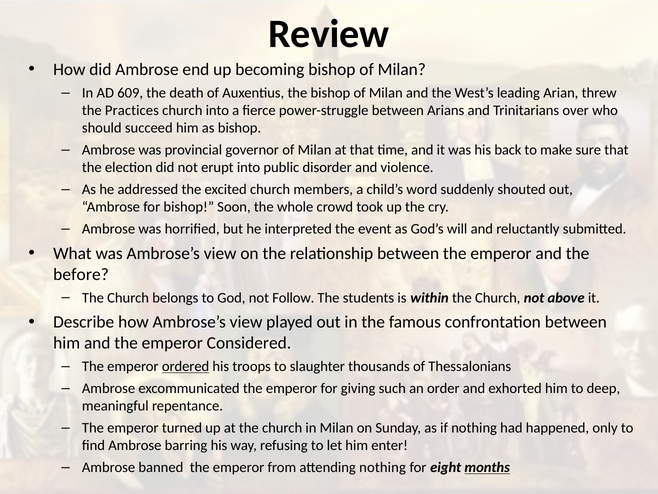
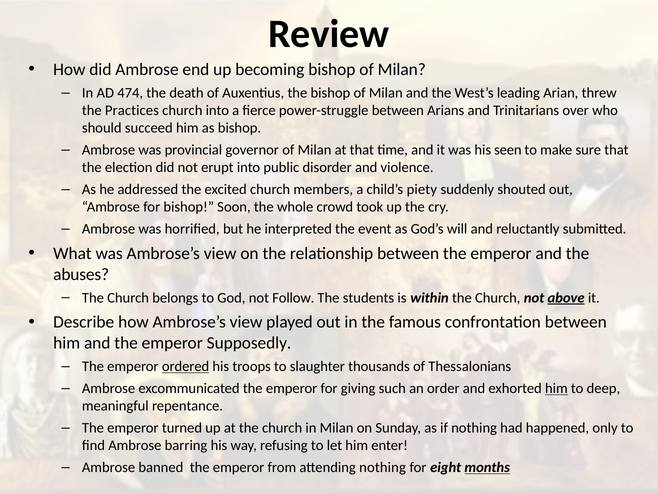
609: 609 -> 474 (130, 93)
back: back -> seen (508, 150)
word: word -> piety (422, 189)
before: before -> abuses (81, 274)
above underline: none -> present (566, 297)
Considered: Considered -> Supposedly (249, 343)
him underline: none -> present (556, 388)
